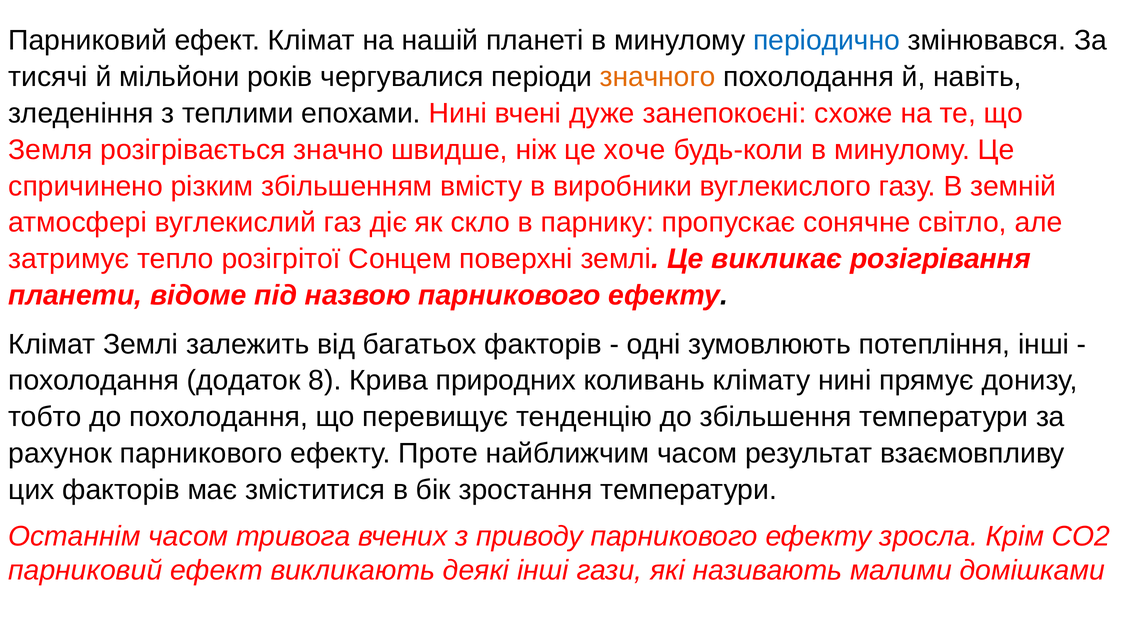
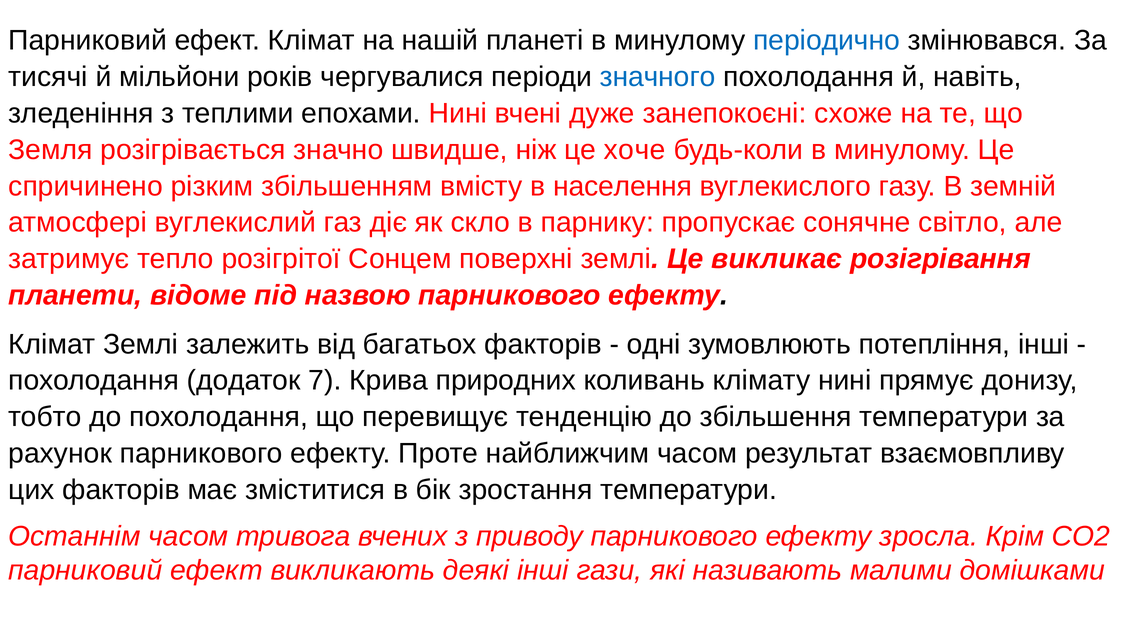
значного colour: orange -> blue (658, 77)
виробники: виробники -> населення (623, 186)
8: 8 -> 7 (325, 381)
